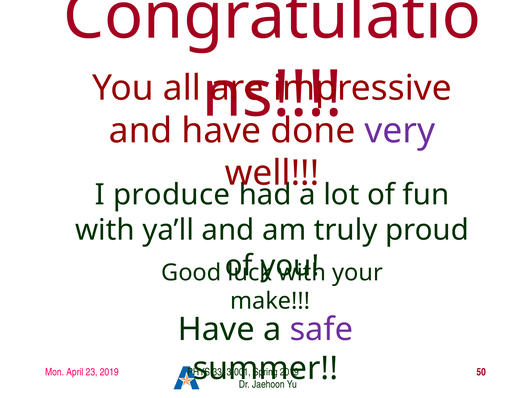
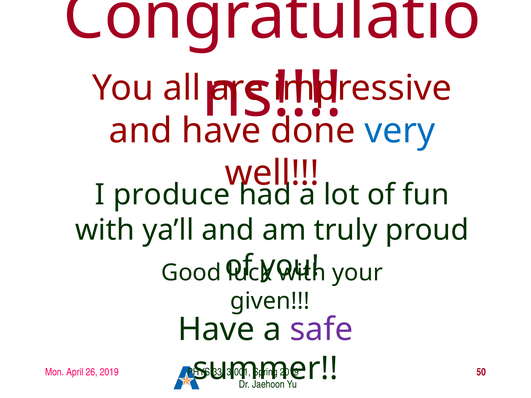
very colour: purple -> blue (400, 131)
make: make -> given (270, 301)
23: 23 -> 26 (92, 372)
